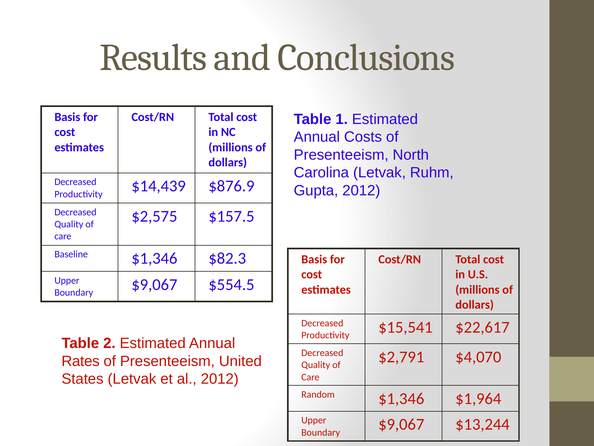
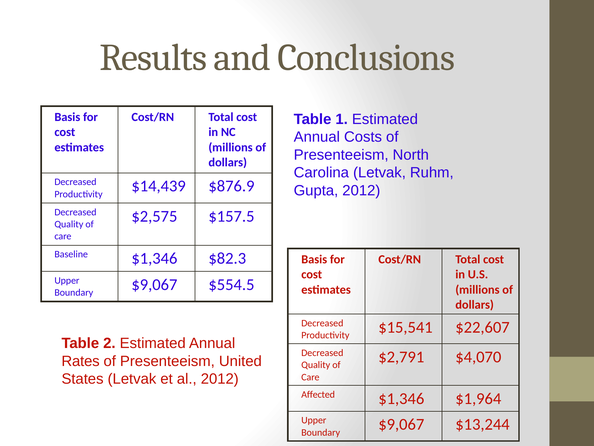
$22,617: $22,617 -> $22,607 (483, 327)
Random: Random -> Affected (318, 394)
